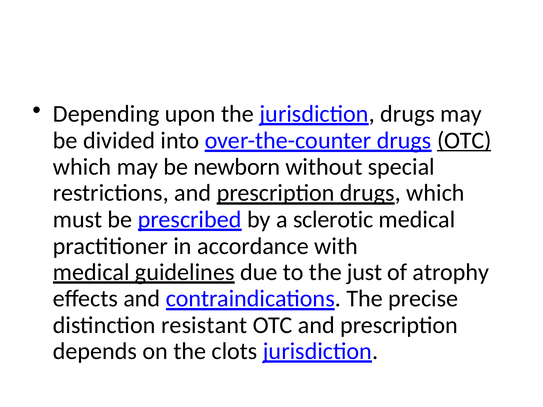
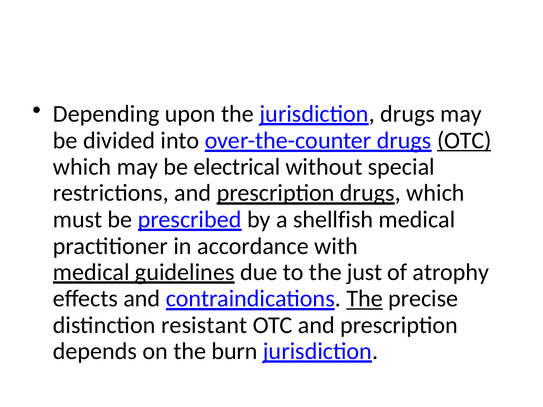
newborn: newborn -> electrical (237, 167)
sclerotic: sclerotic -> shellfish (333, 220)
The underline: none -> present (365, 299)
clots: clots -> burn (235, 351)
